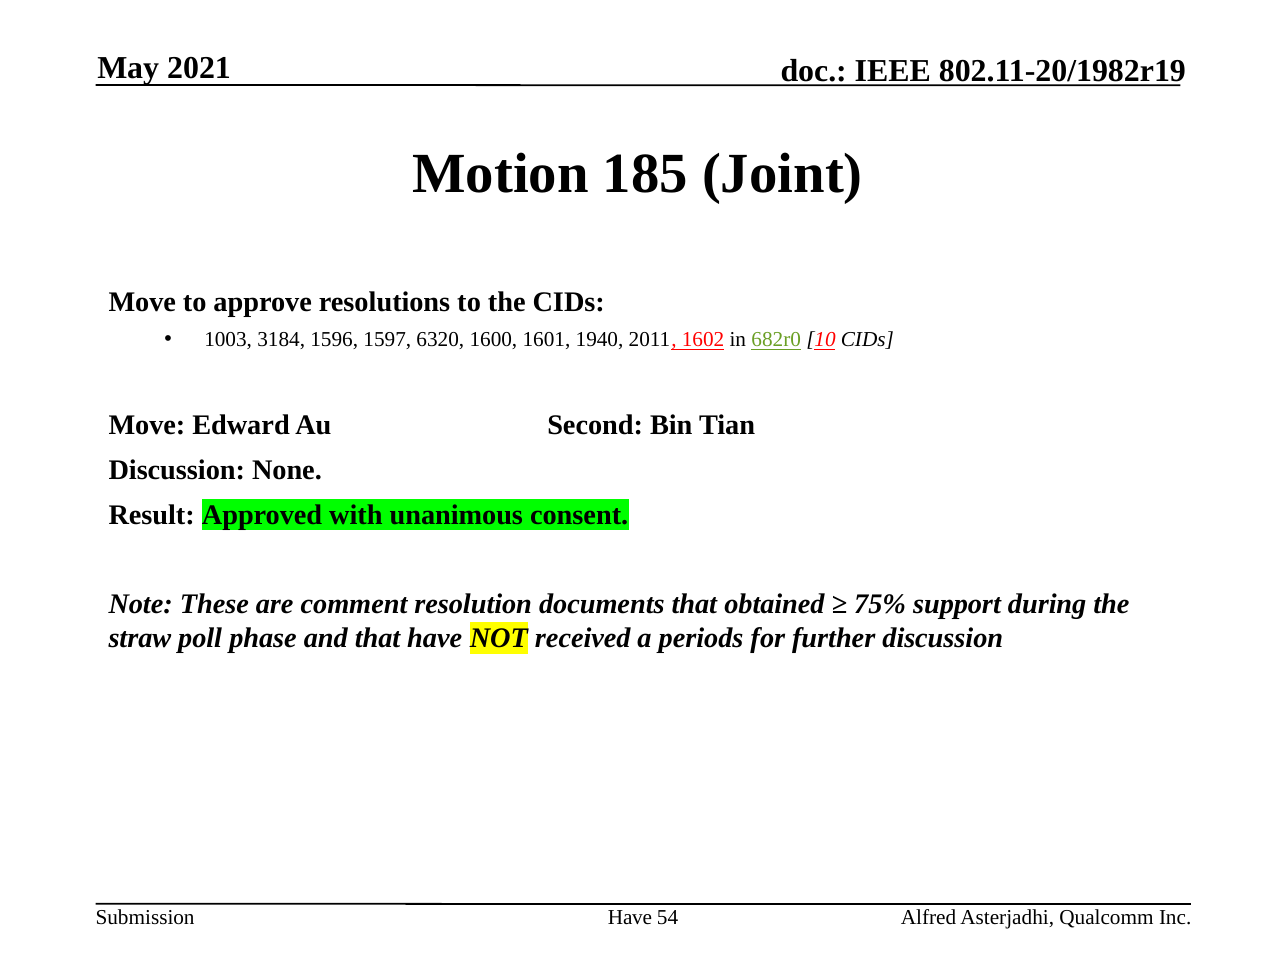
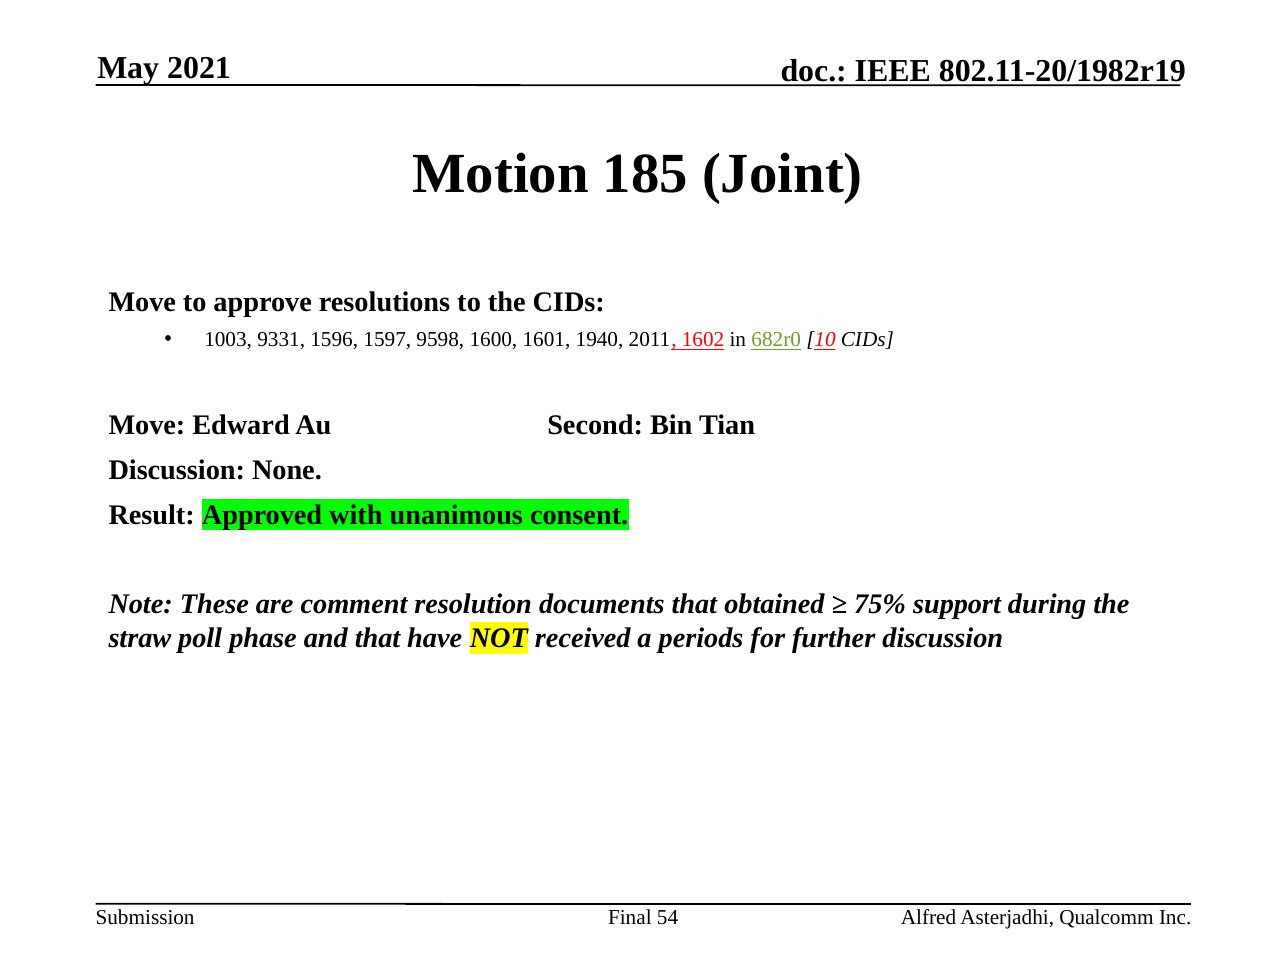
3184: 3184 -> 9331 (281, 340)
6320: 6320 -> 9598 (440, 340)
Have: Have -> Final (630, 918)
